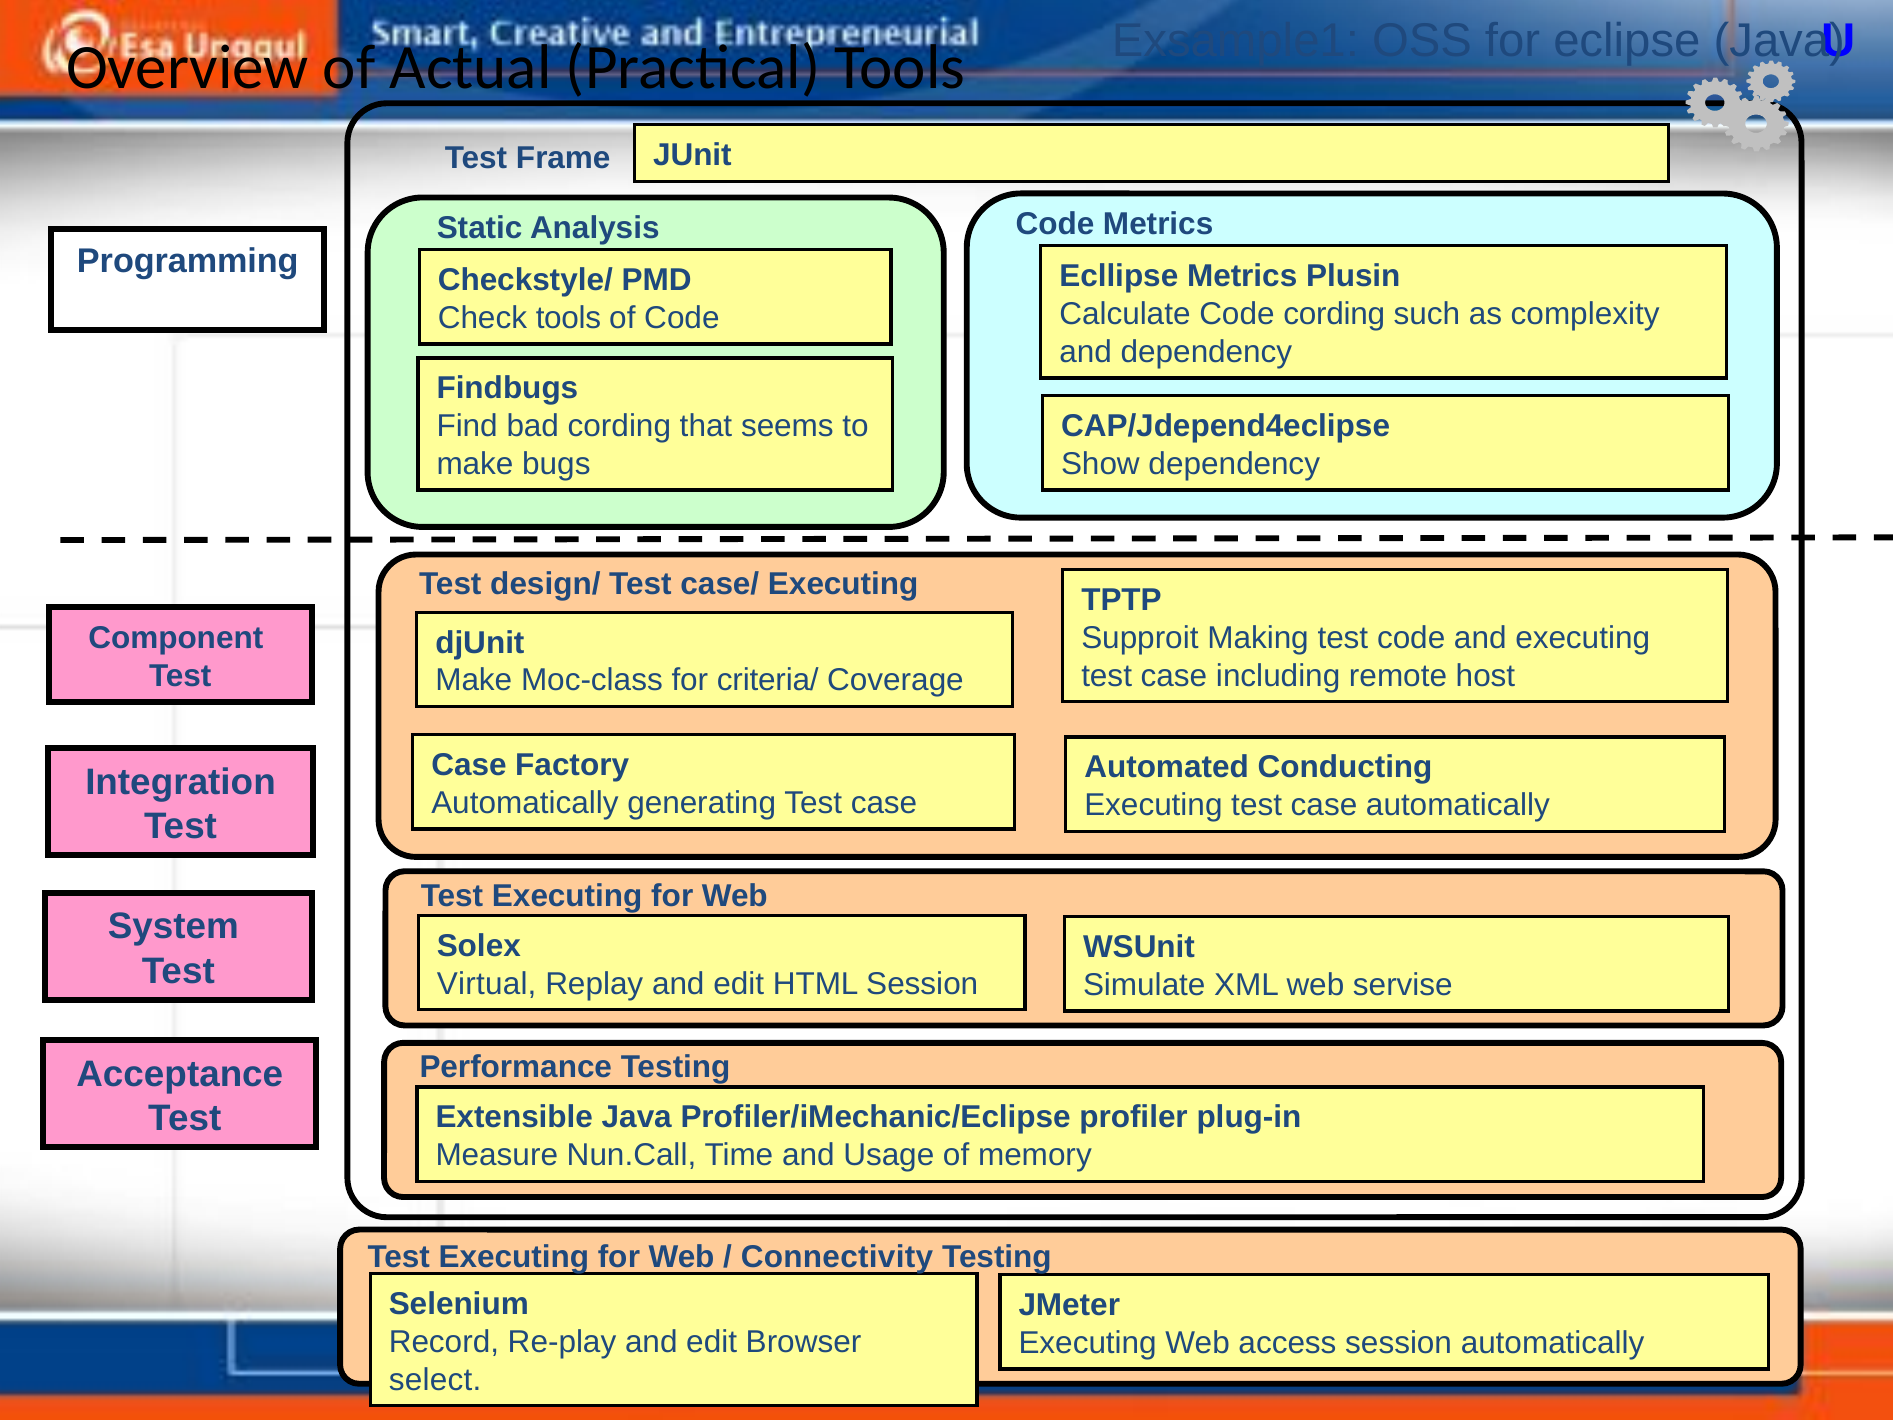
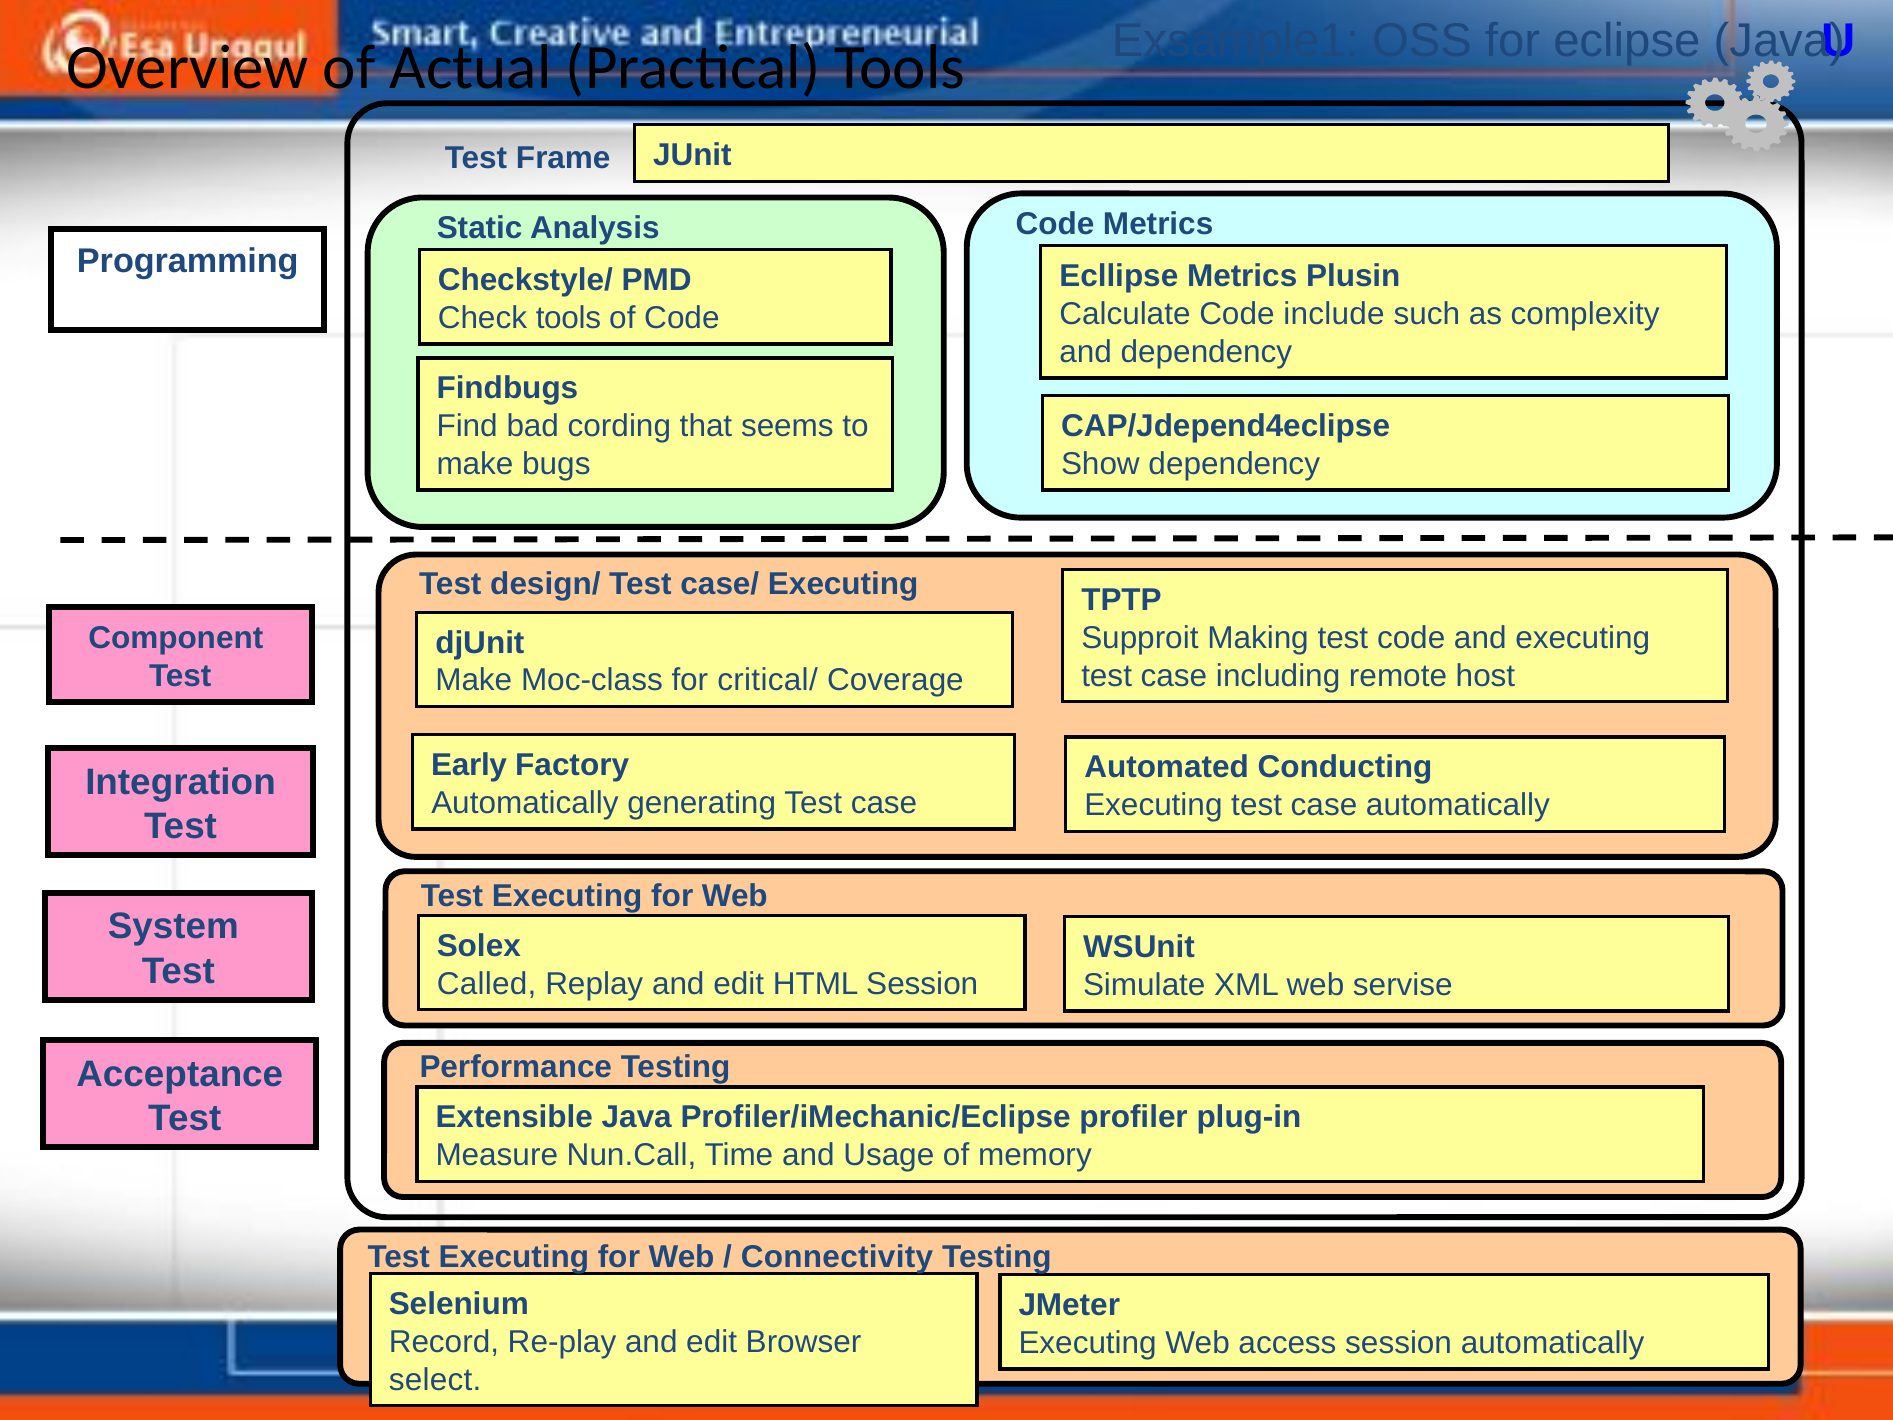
Code cording: cording -> include (1334, 314)
criteria/: criteria/ -> critical/ (768, 680)
Case: Case -> Early (469, 765)
Virtual: Virtual -> Called (487, 983)
